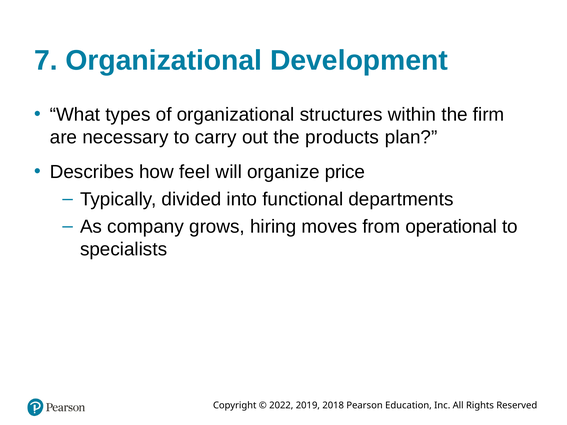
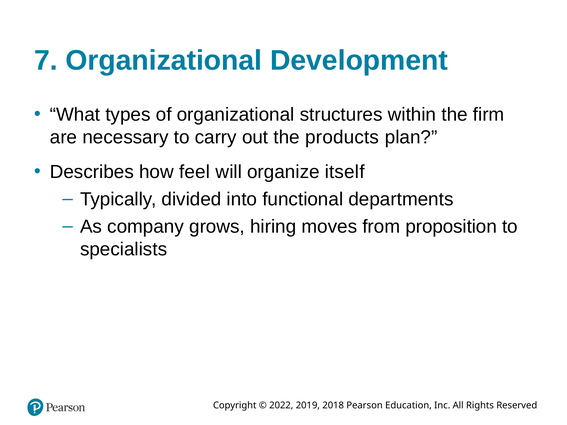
price: price -> itself (345, 172)
operational: operational -> proposition (451, 227)
